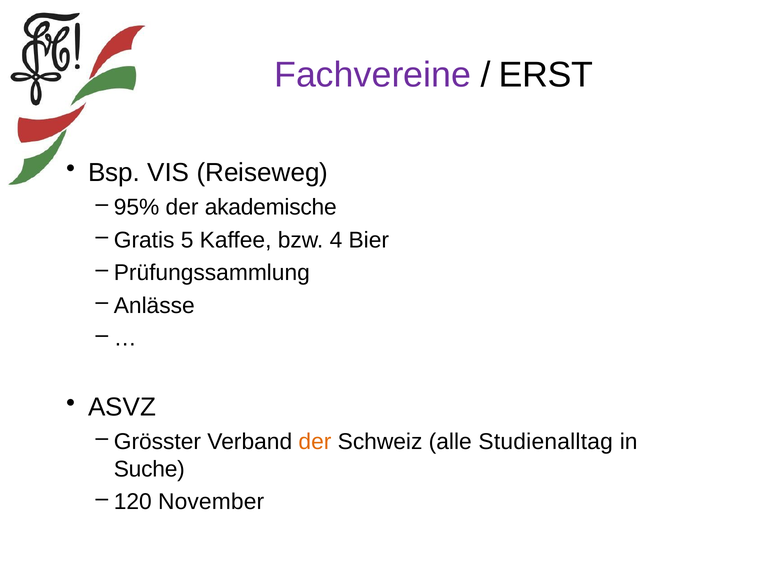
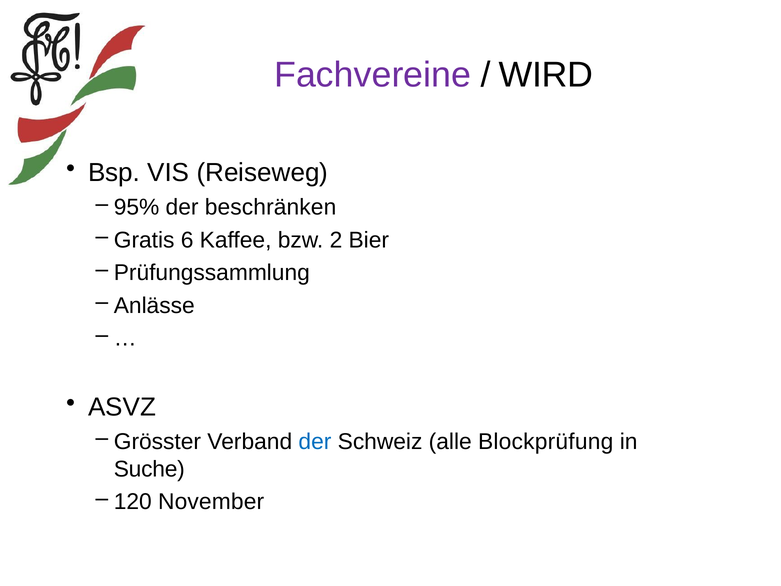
ERST: ERST -> WIRD (546, 75)
akademische: akademische -> beschränken (271, 207)
5: 5 -> 6 (187, 240)
4: 4 -> 2 (336, 240)
der colour: orange -> blue (315, 441)
Studienalltag: Studienalltag -> Blockprüfung (546, 441)
